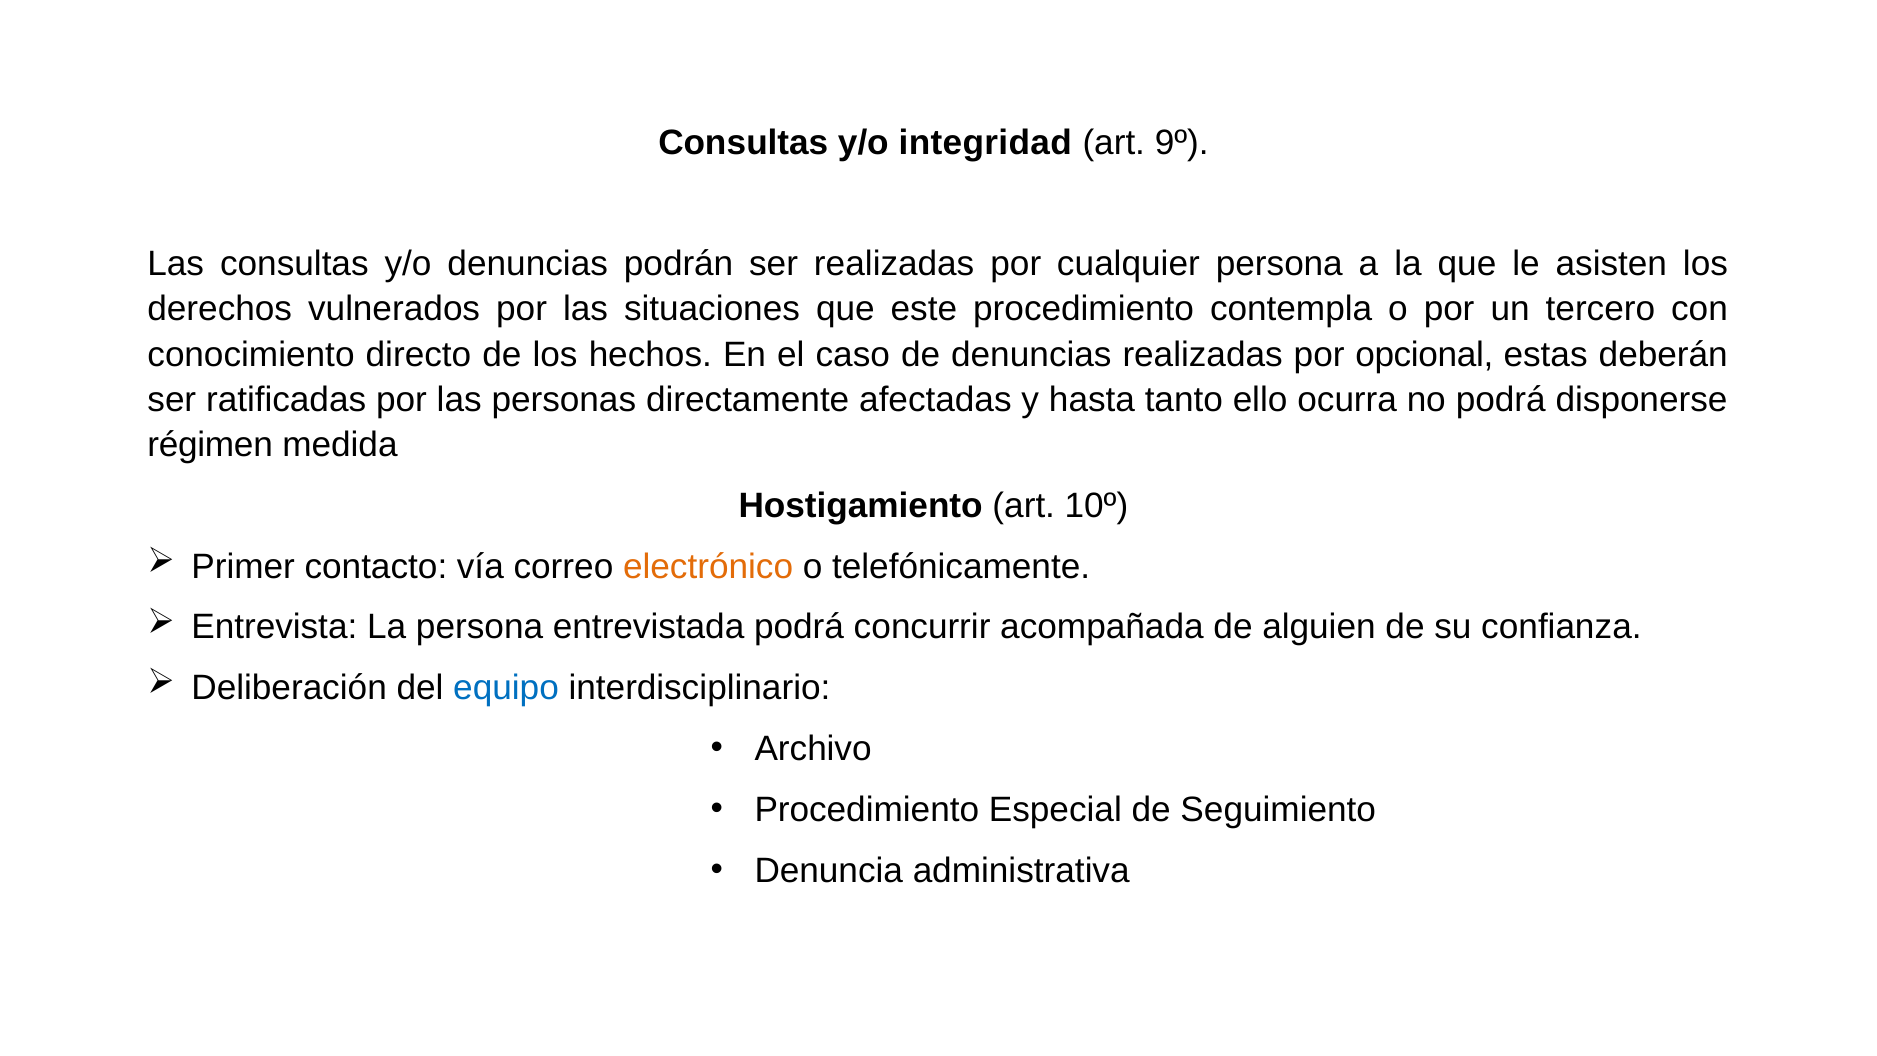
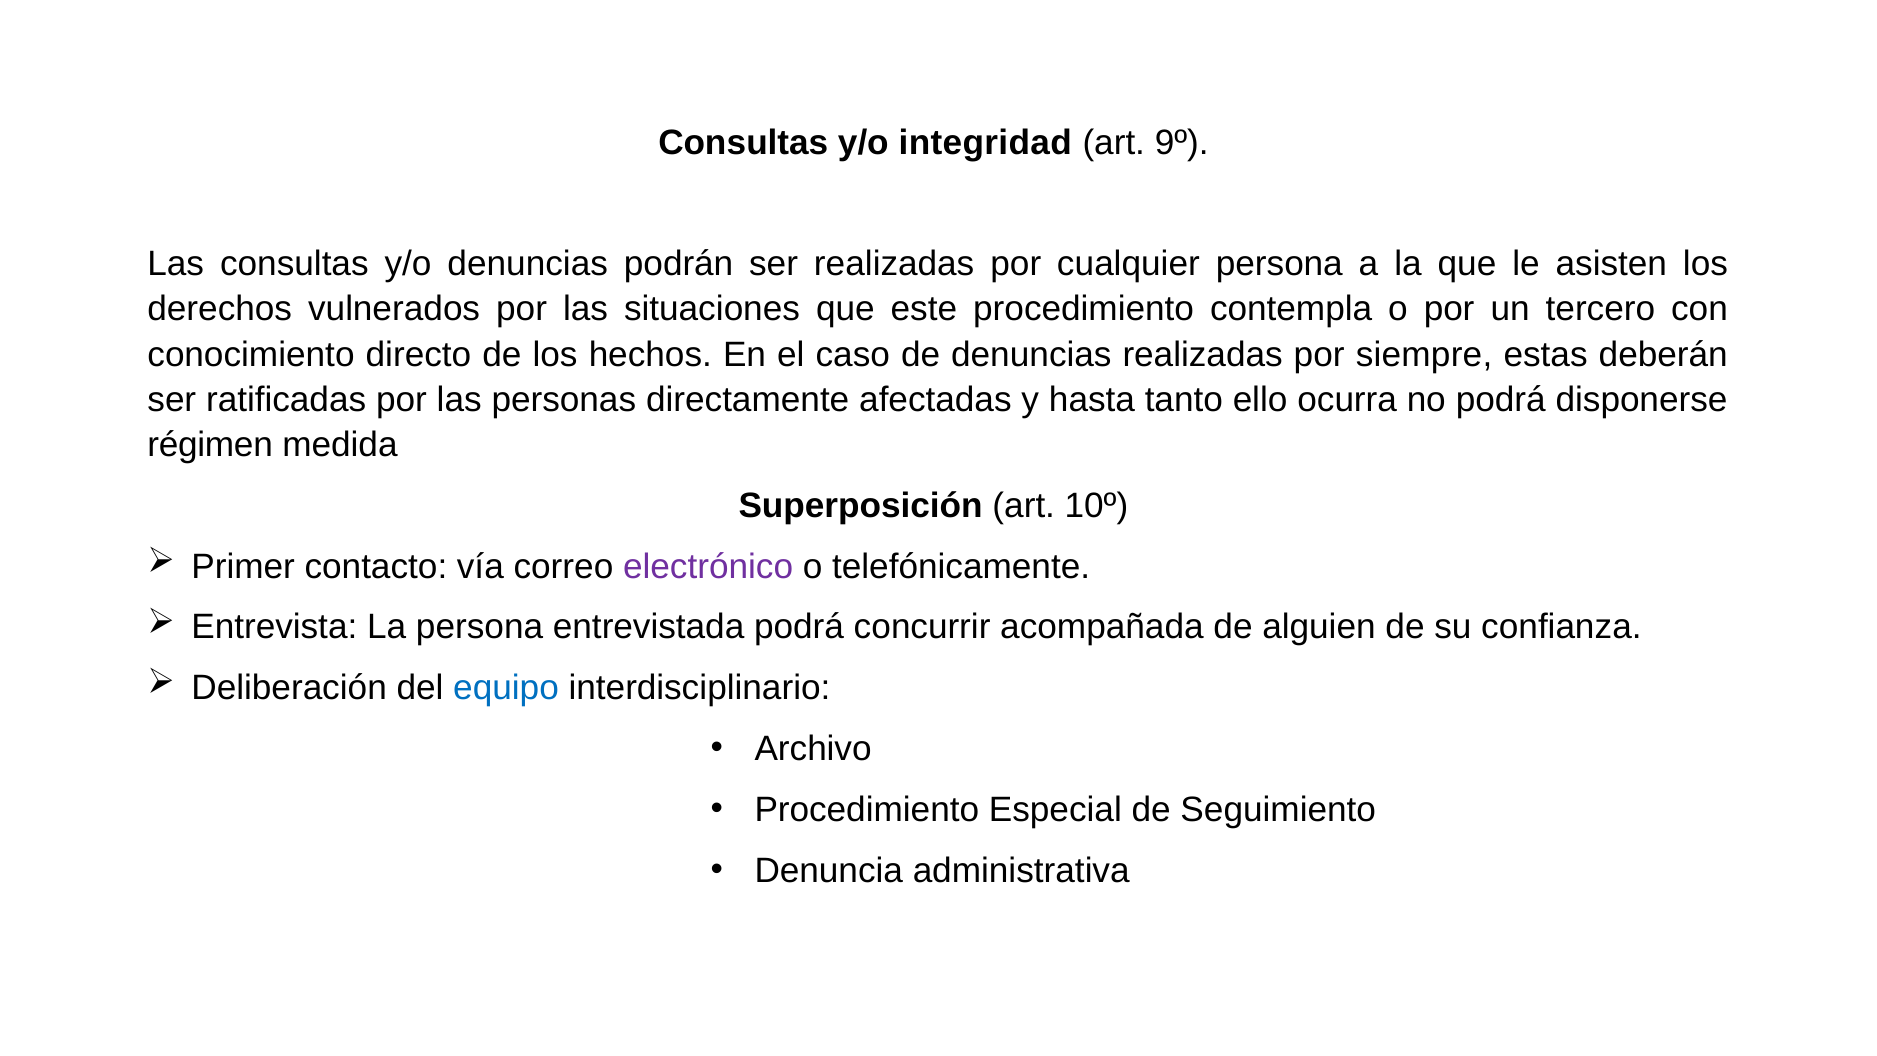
opcional: opcional -> siempre (1424, 354)
Hostigamiento: Hostigamiento -> Superposición (861, 505)
electrónico colour: orange -> purple (708, 566)
